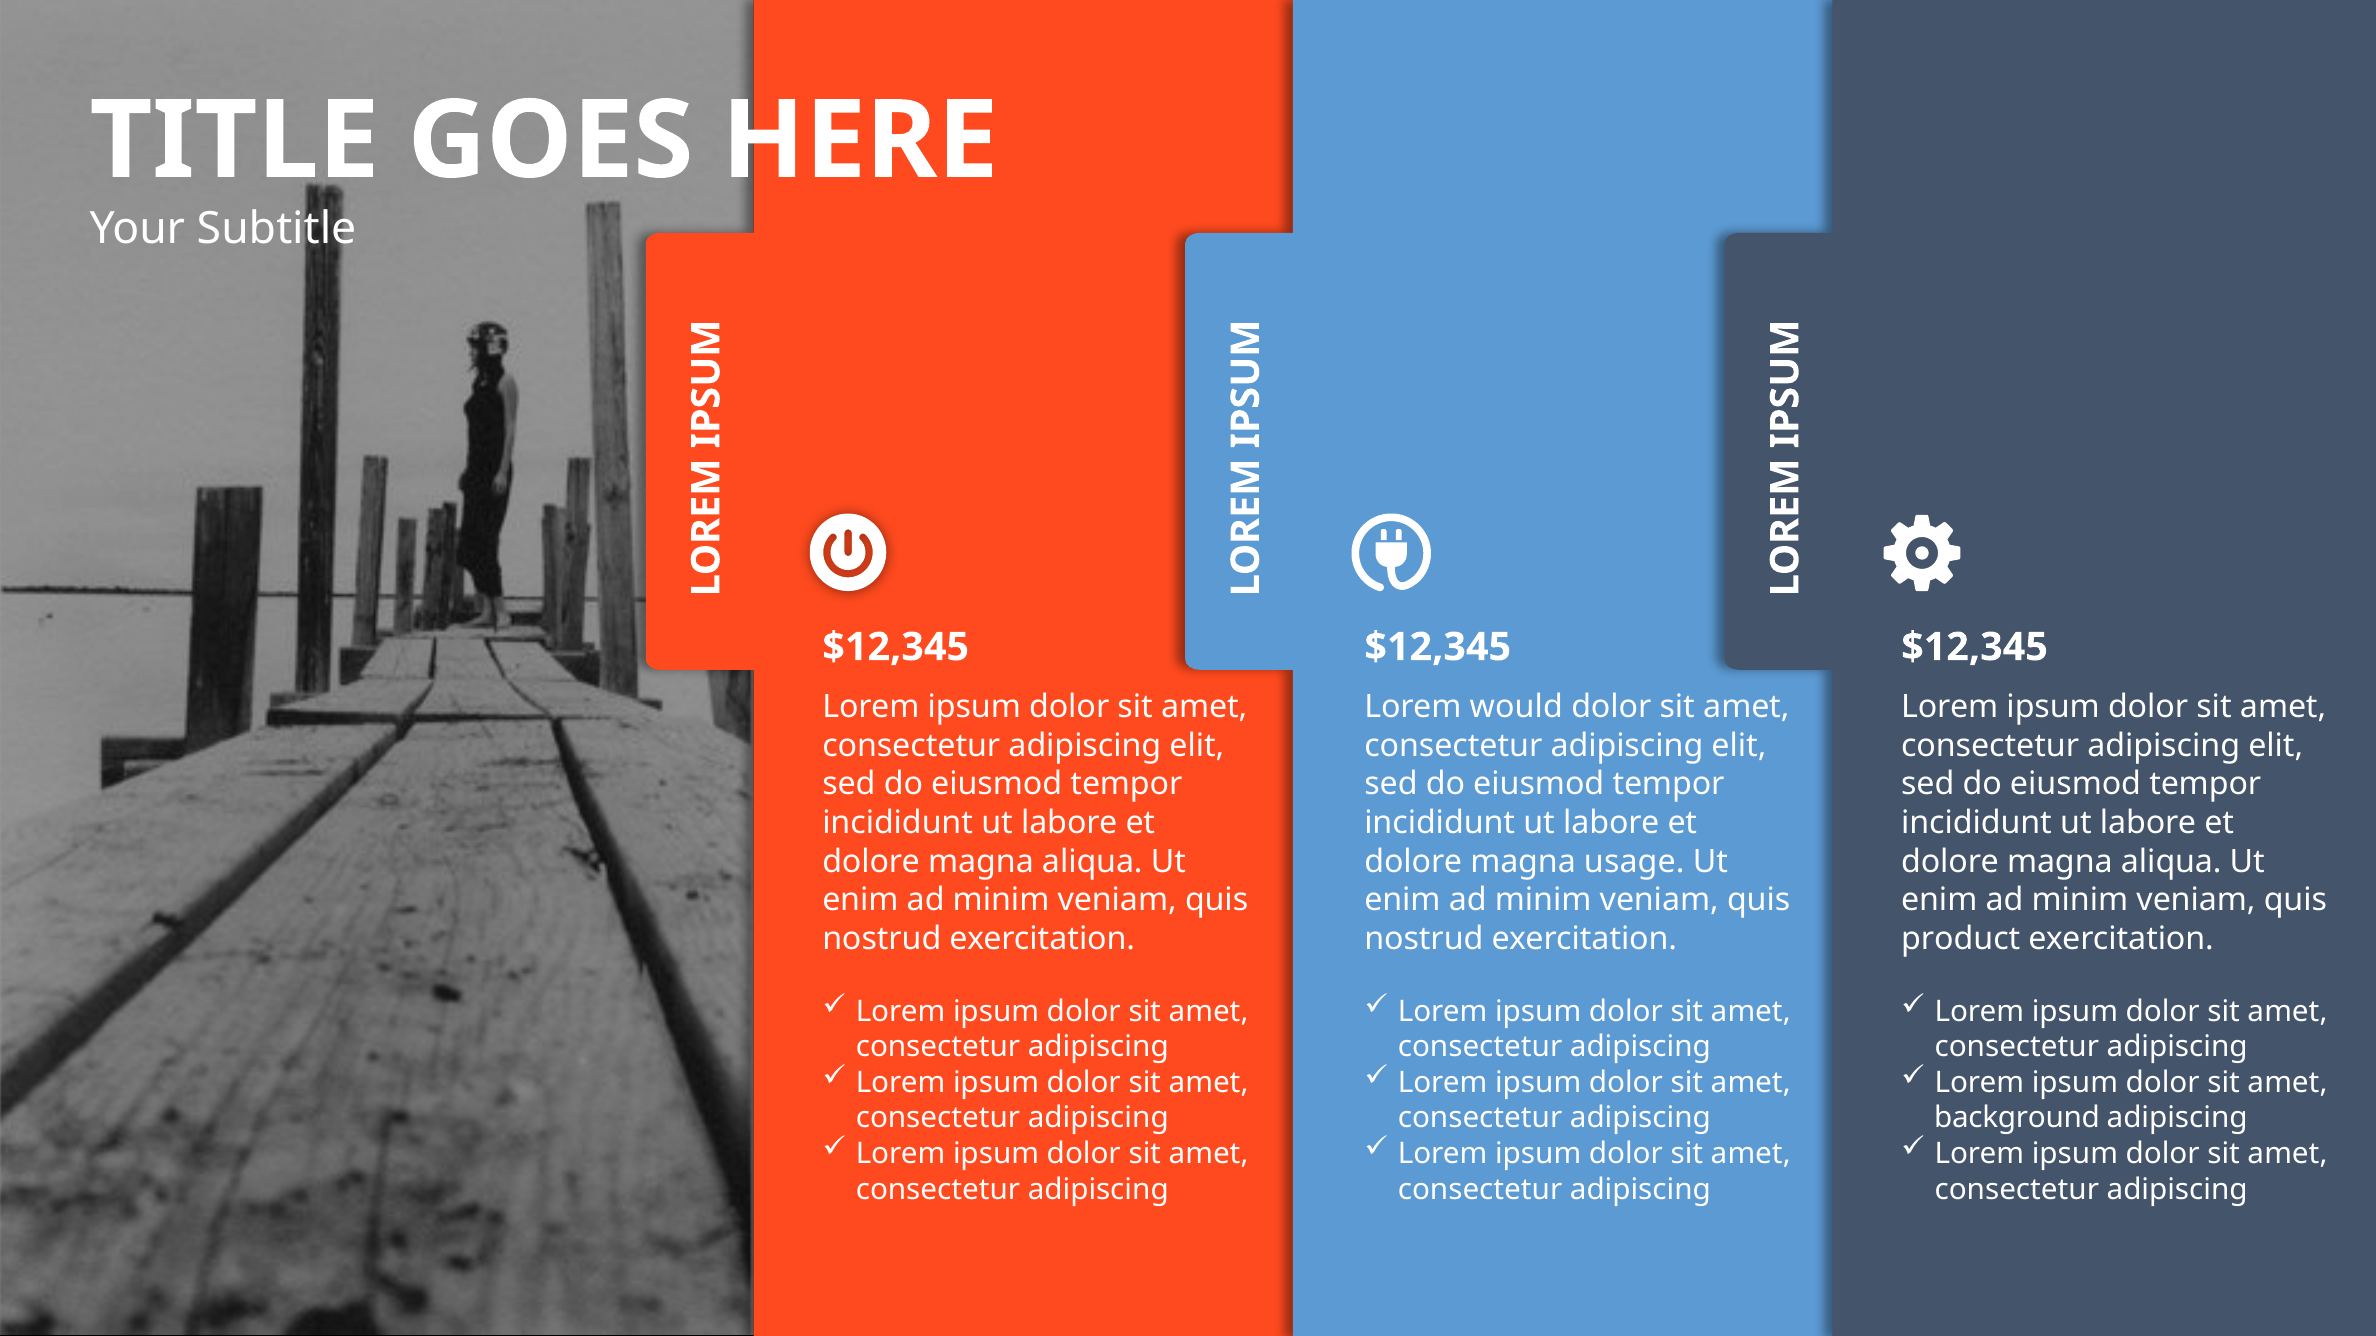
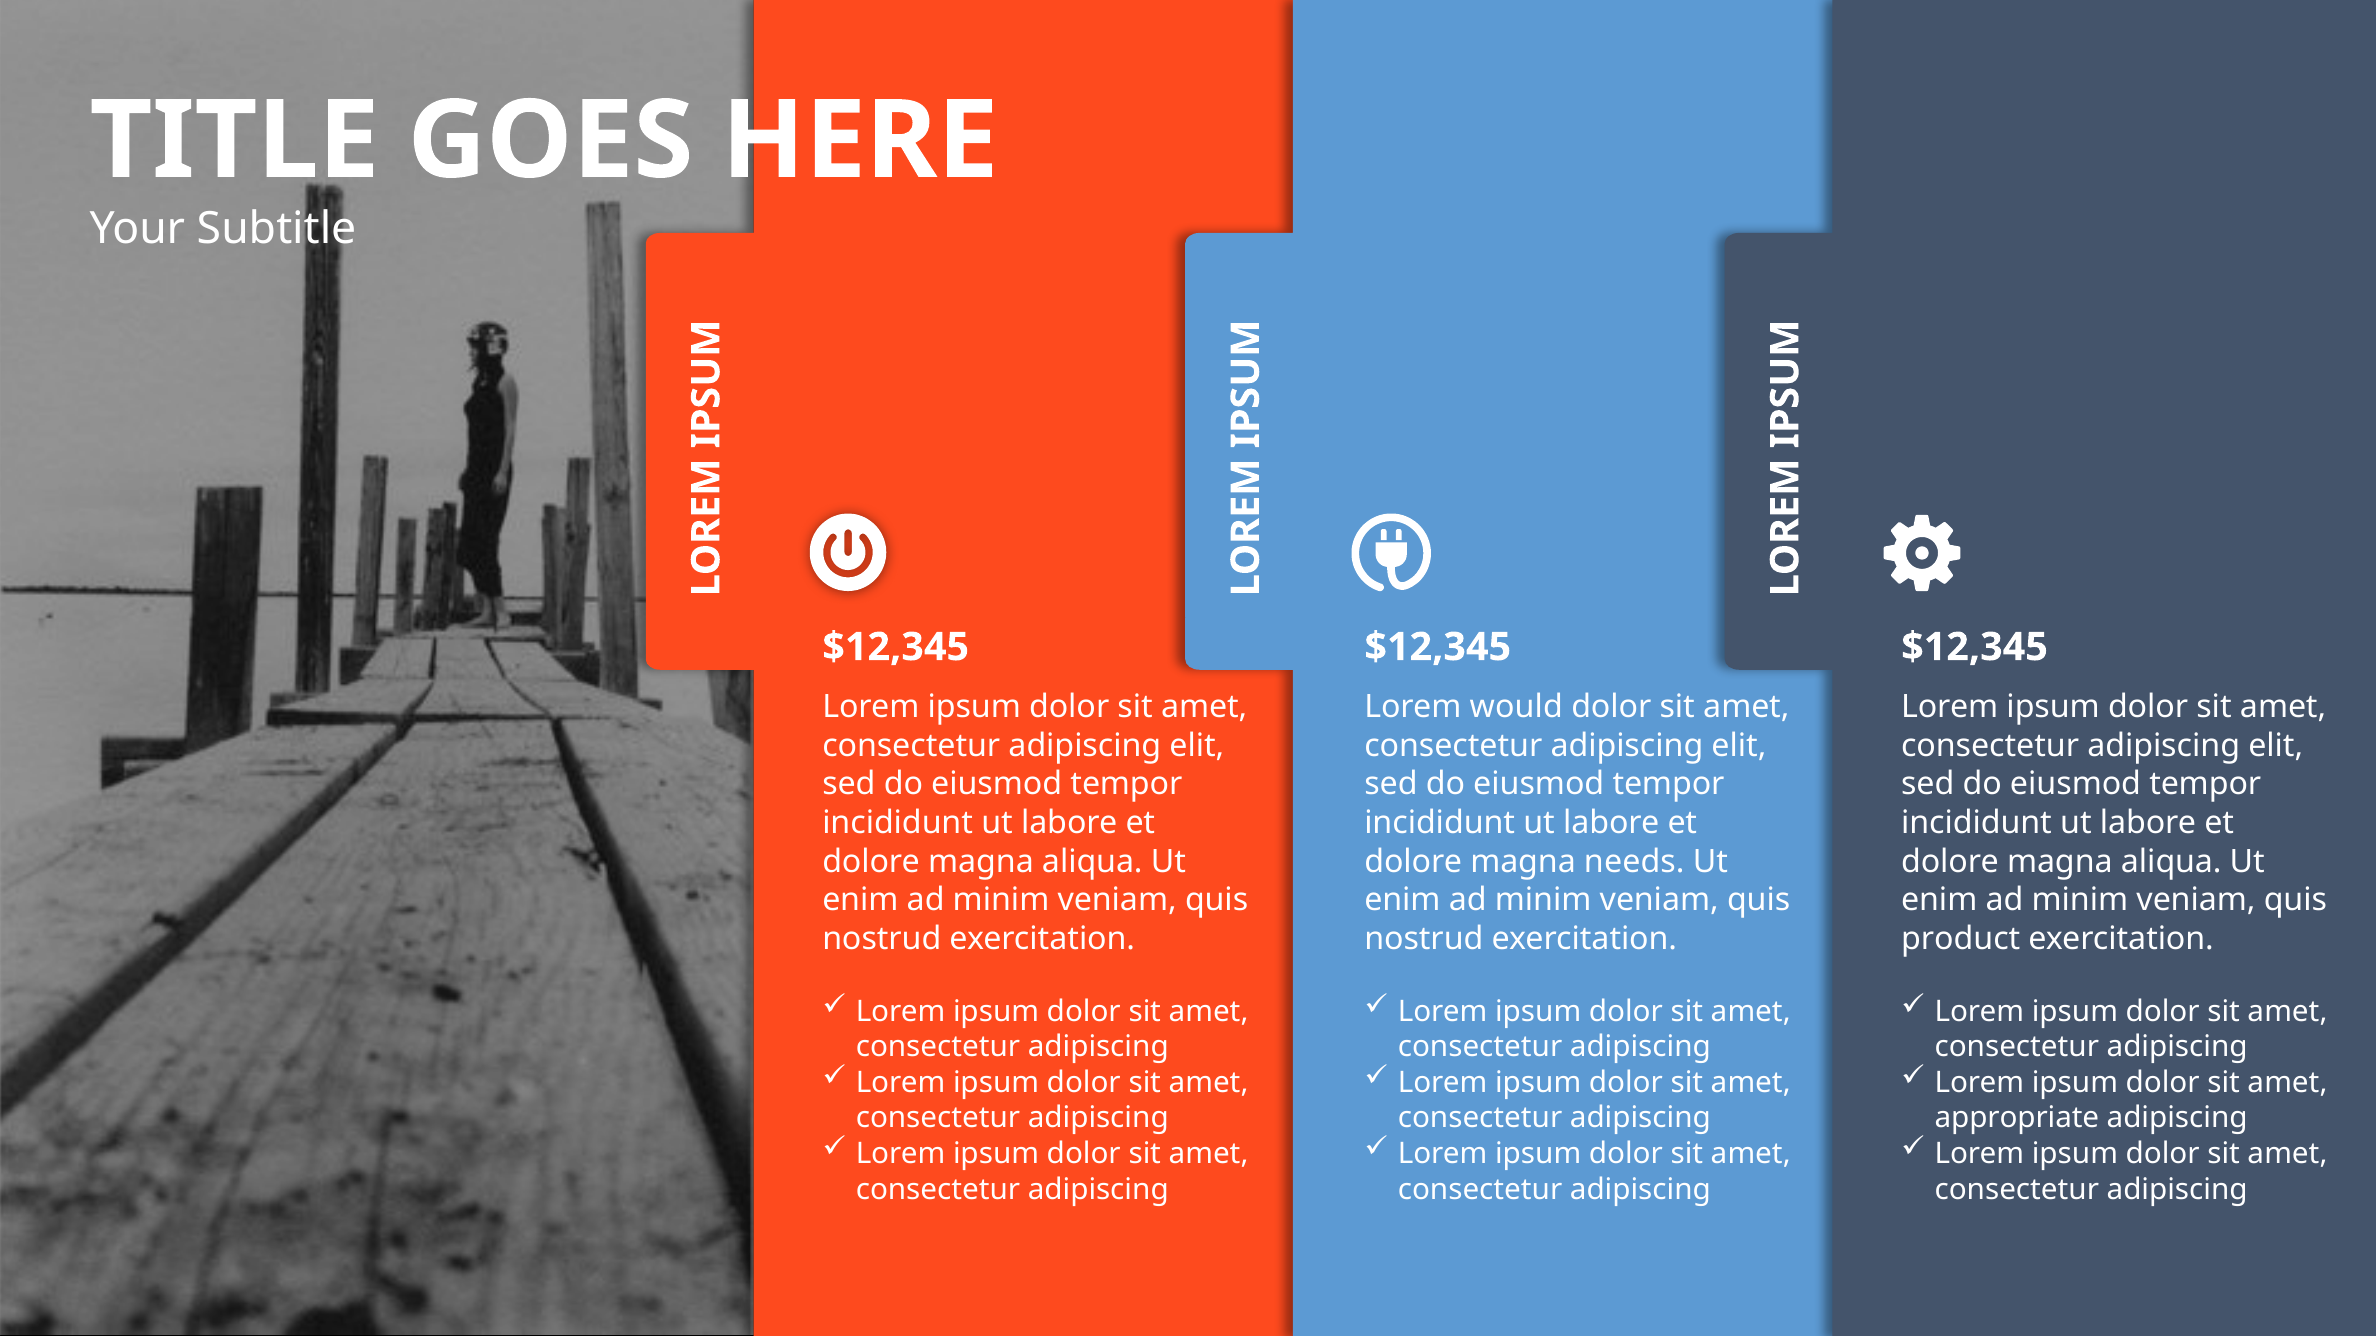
usage: usage -> needs (1634, 862)
background: background -> appropriate (2017, 1119)
